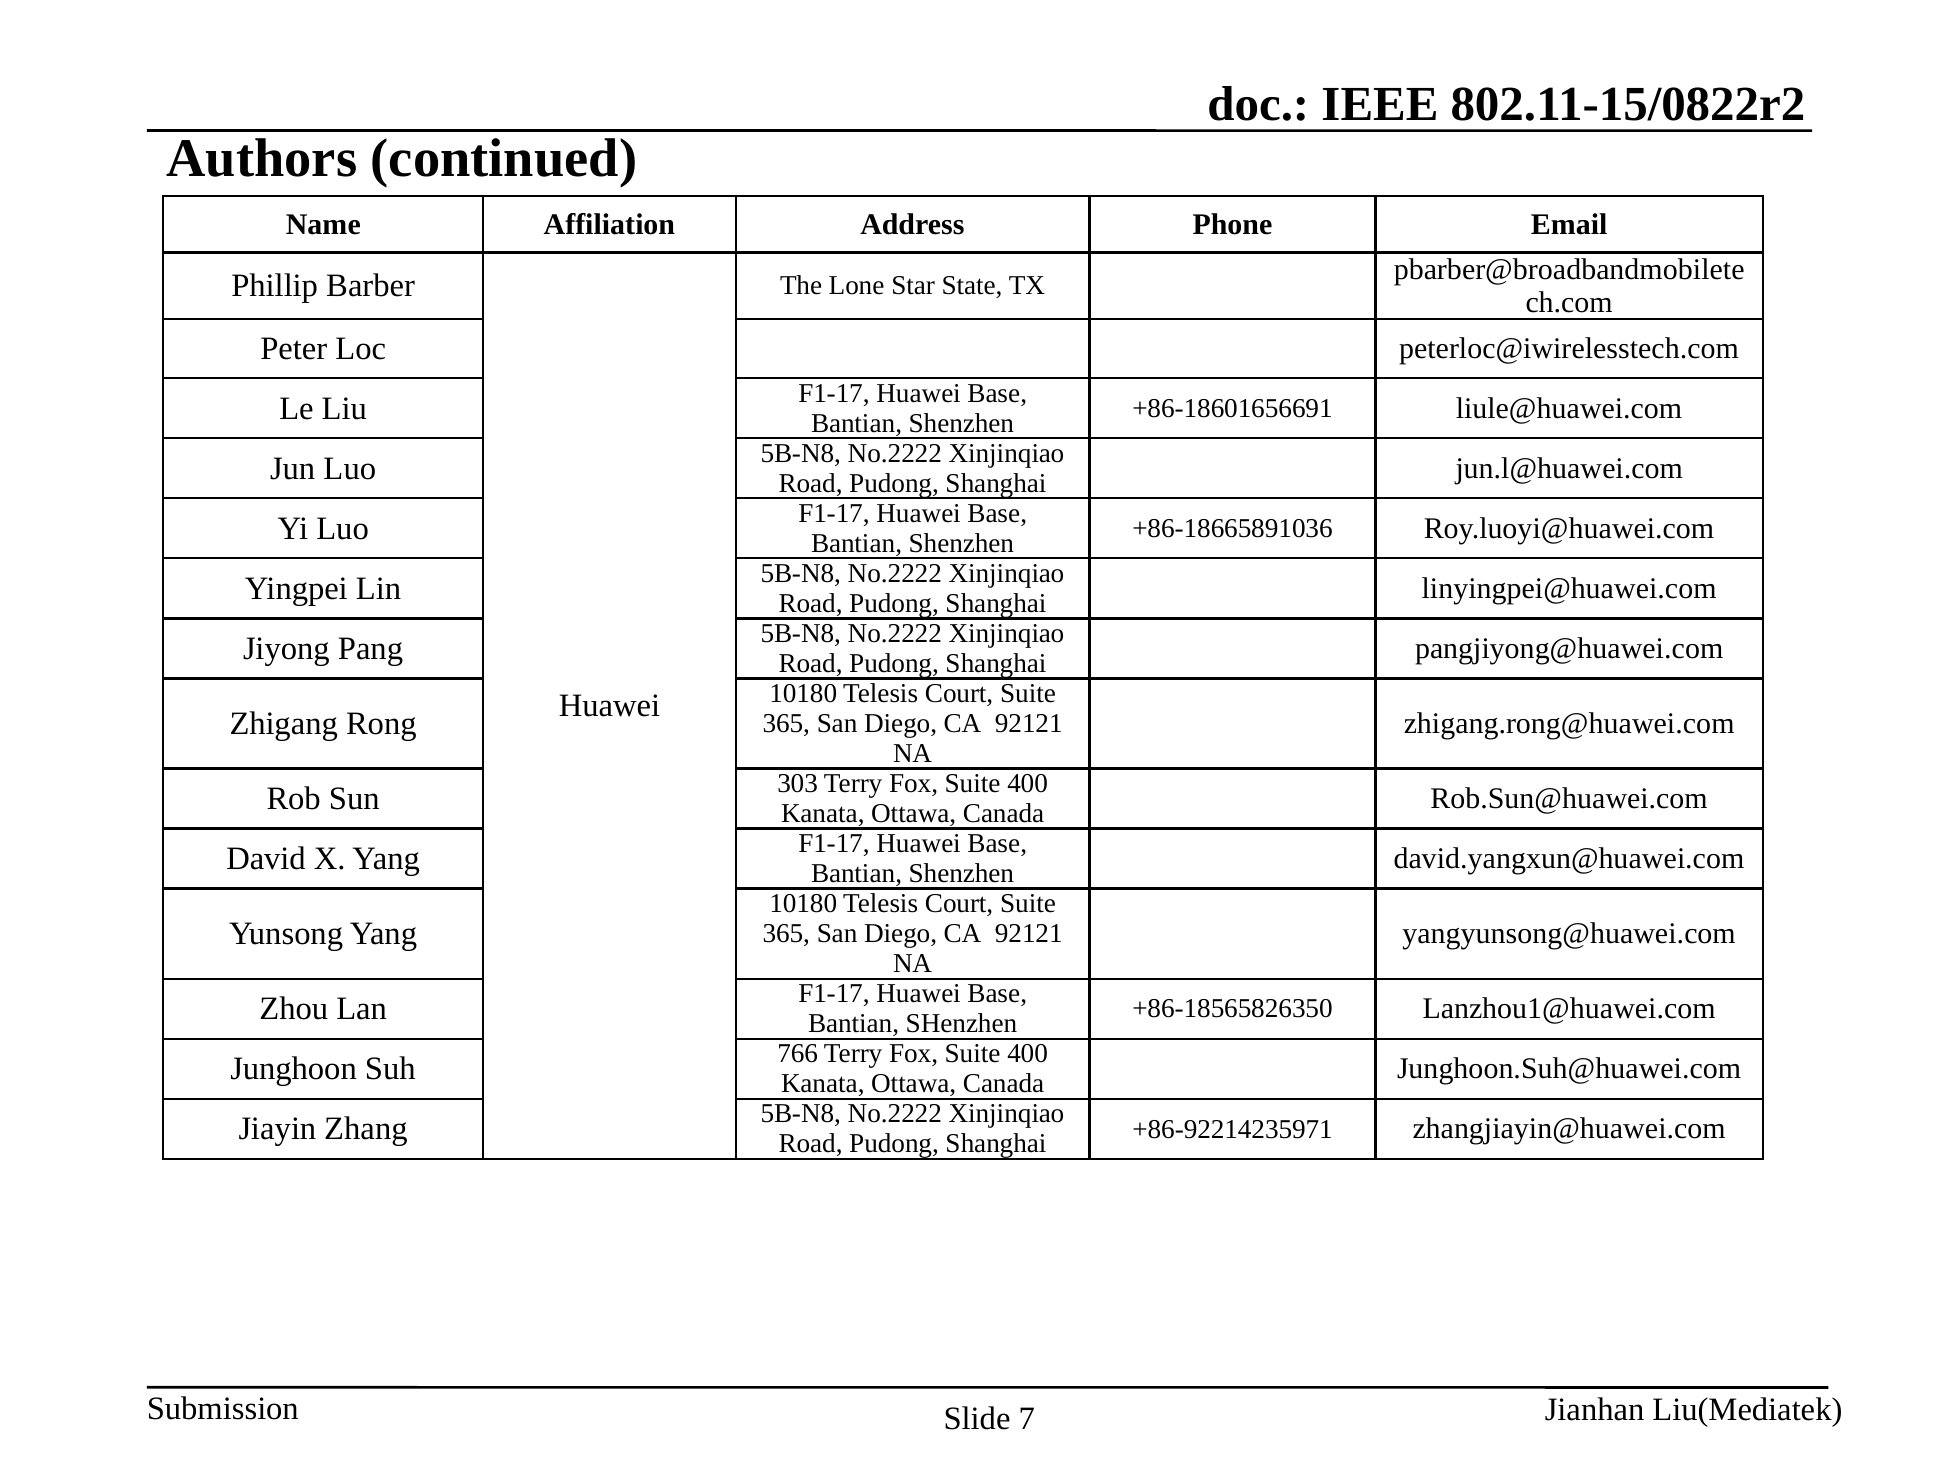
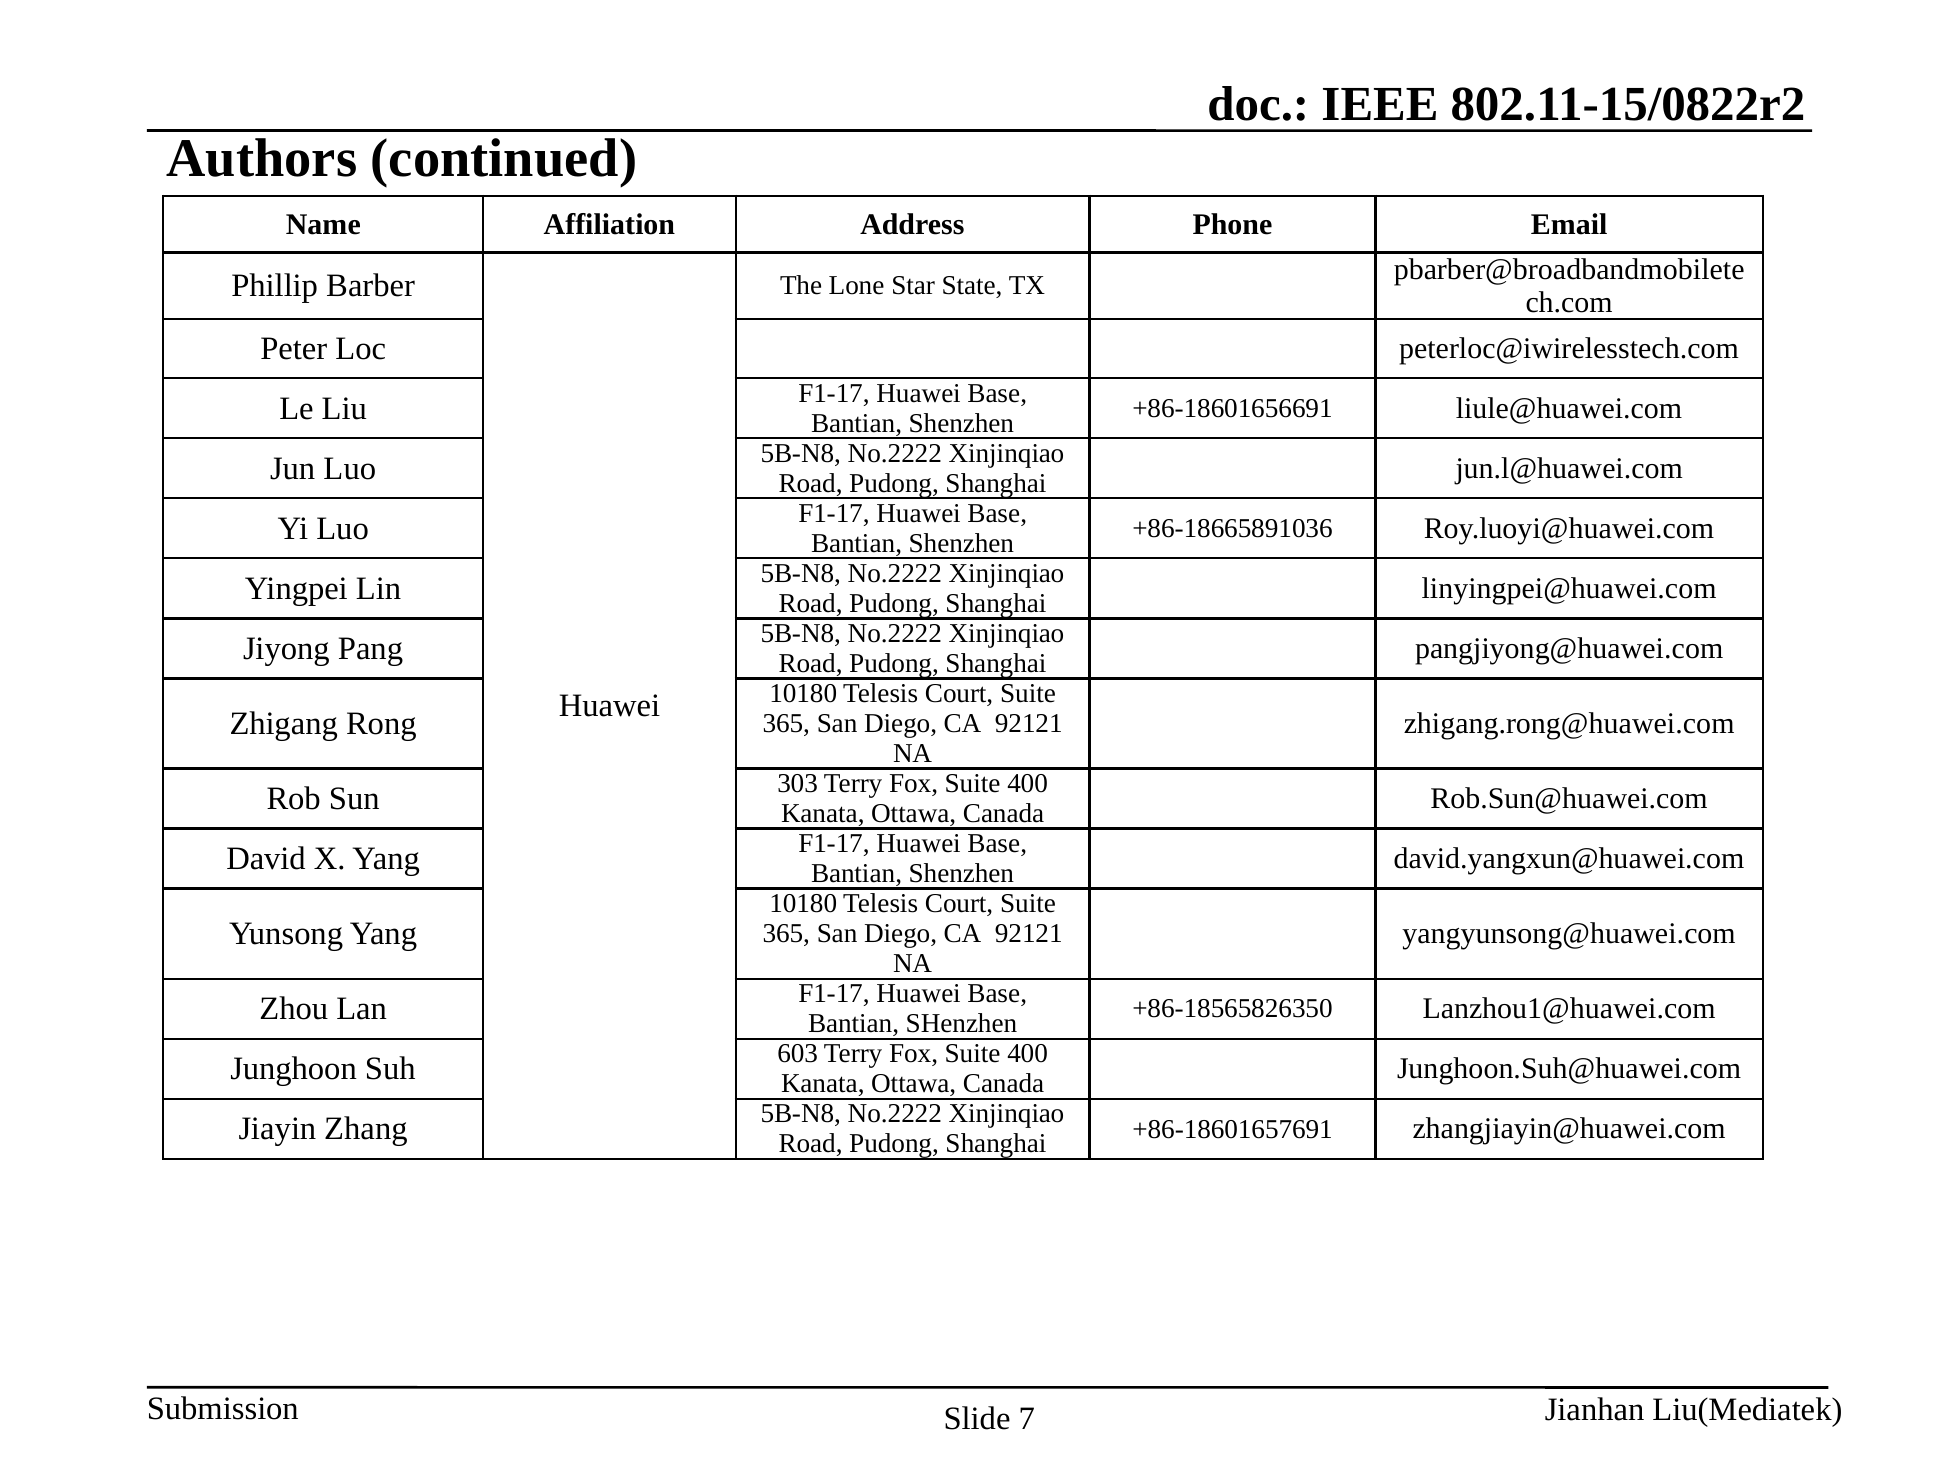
766: 766 -> 603 (798, 1054)
+86-92214235971: +86-92214235971 -> +86-18601657691 (1233, 1129)
